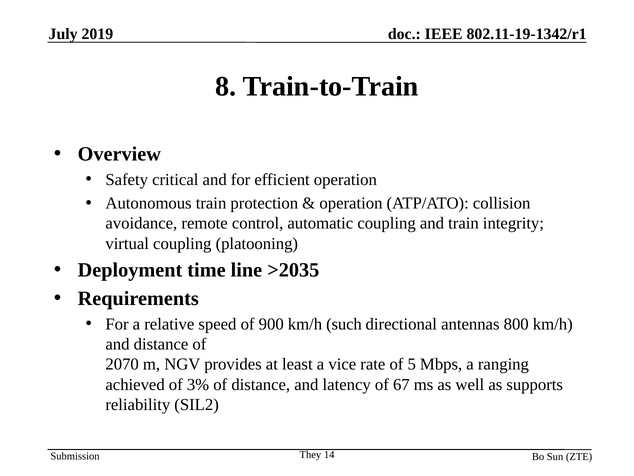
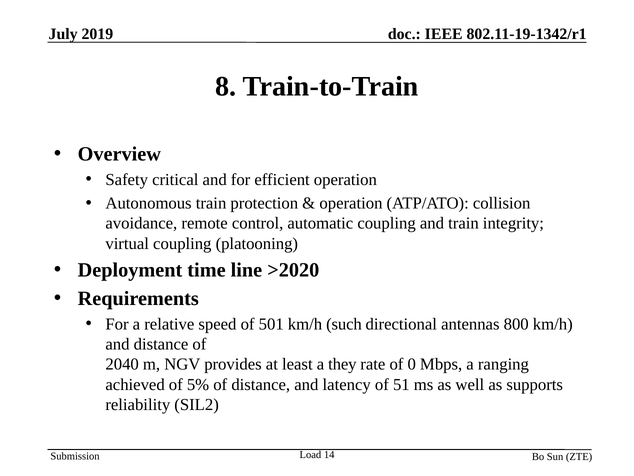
>2035: >2035 -> >2020 (293, 270)
900: 900 -> 501 (271, 324)
2070: 2070 -> 2040 (122, 364)
vice: vice -> they (342, 364)
5: 5 -> 0 (412, 364)
3%: 3% -> 5% (198, 384)
67: 67 -> 51 (401, 384)
They: They -> Load (310, 455)
